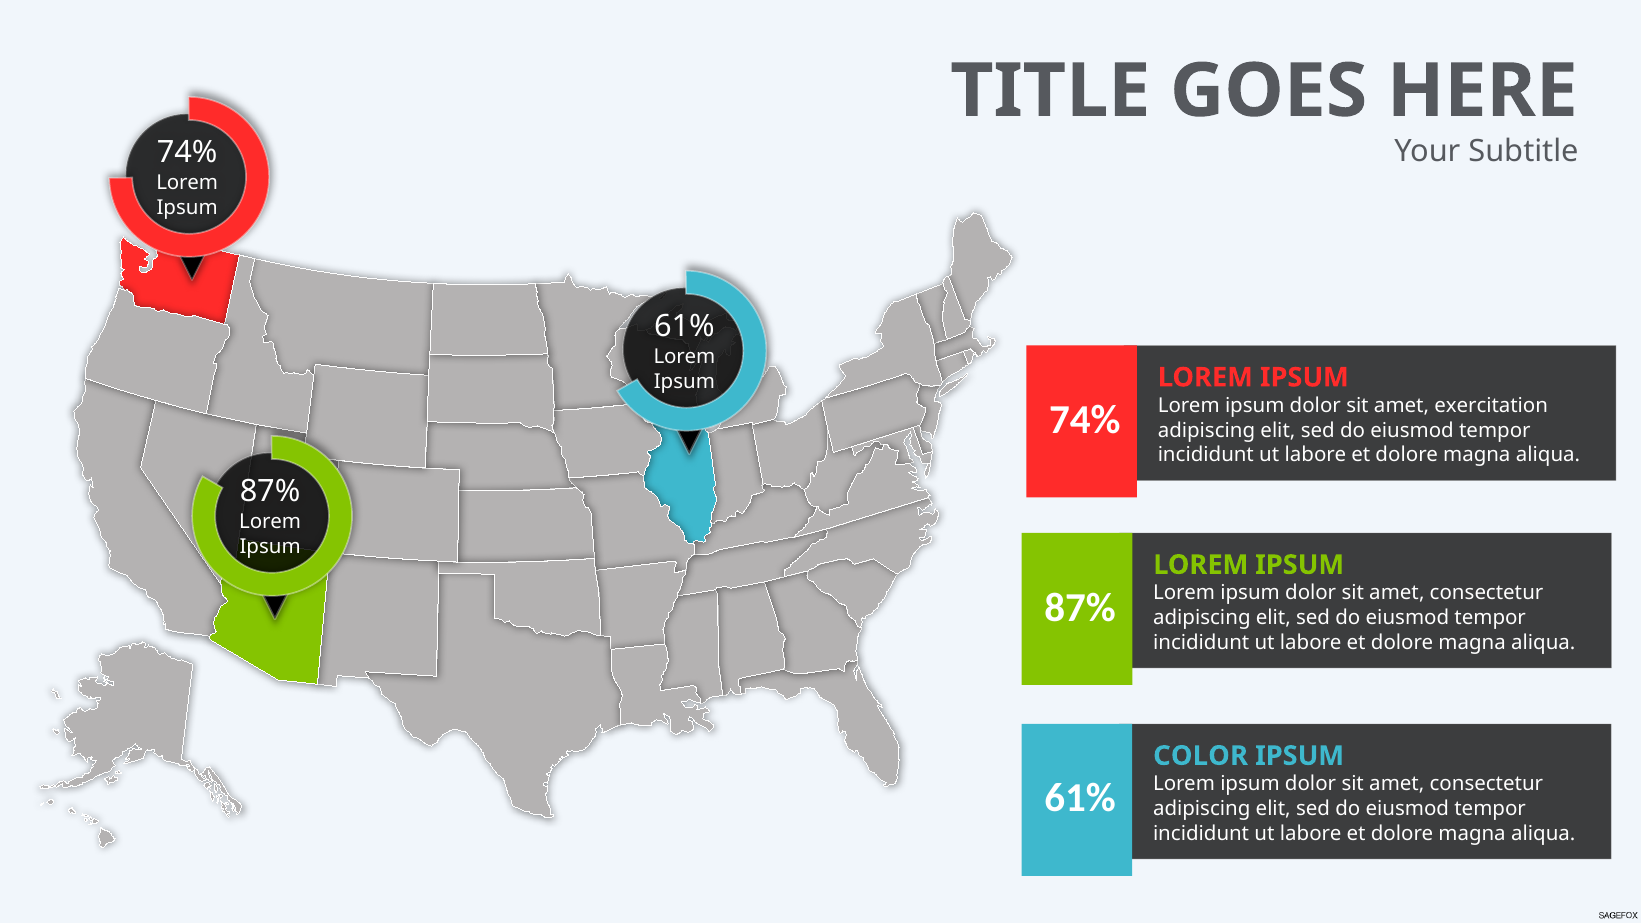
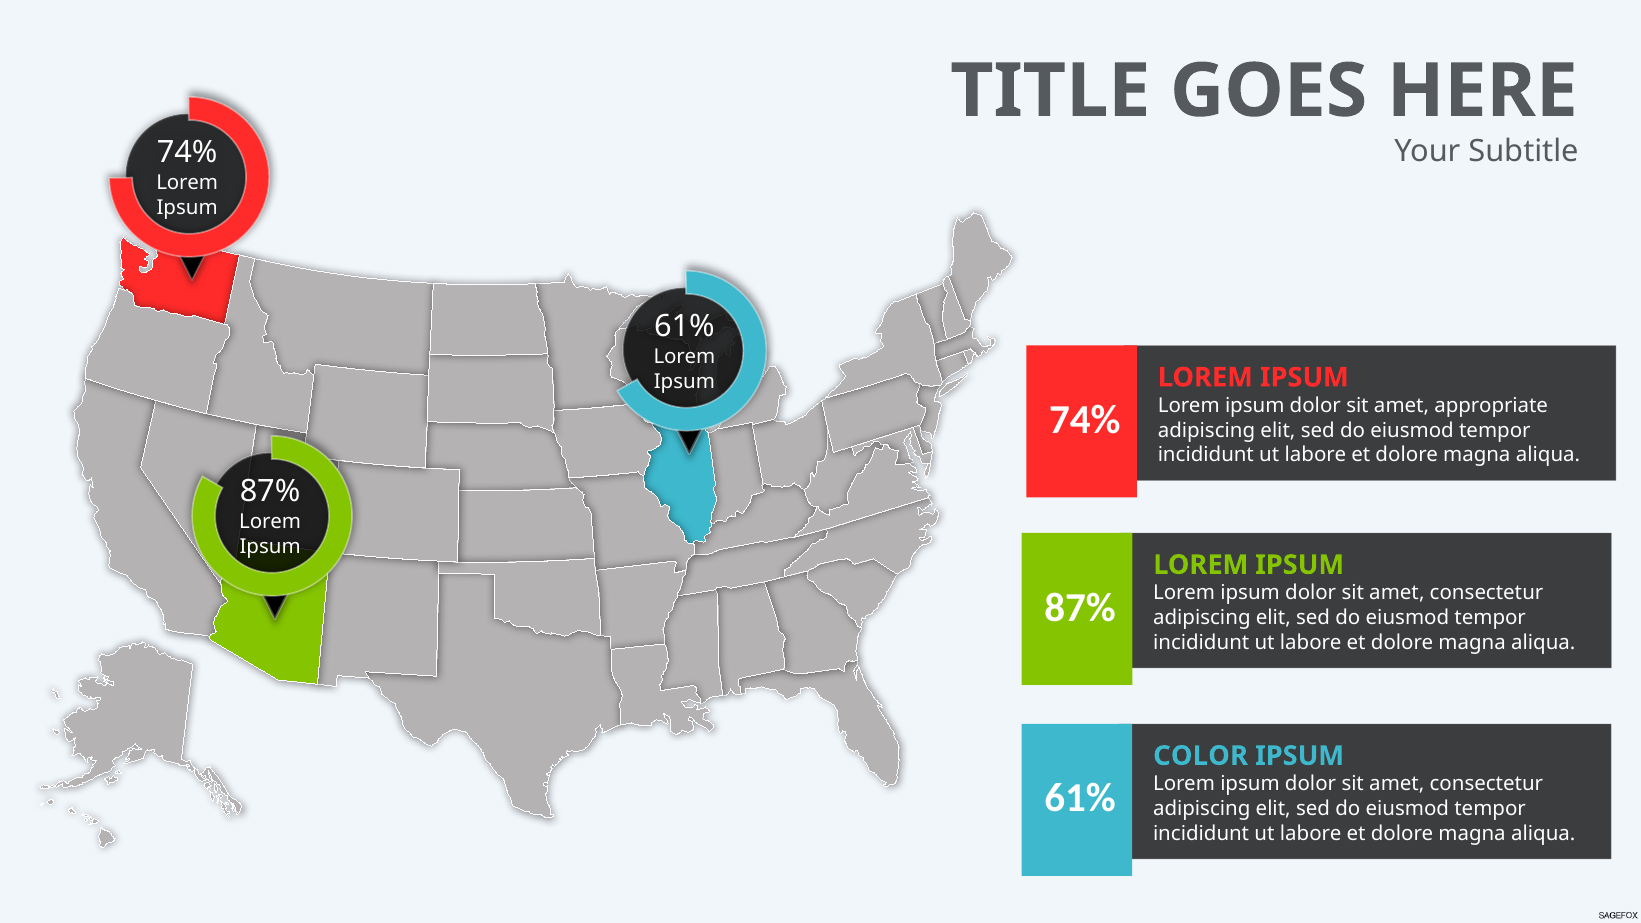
exercitation: exercitation -> appropriate (1491, 406)
